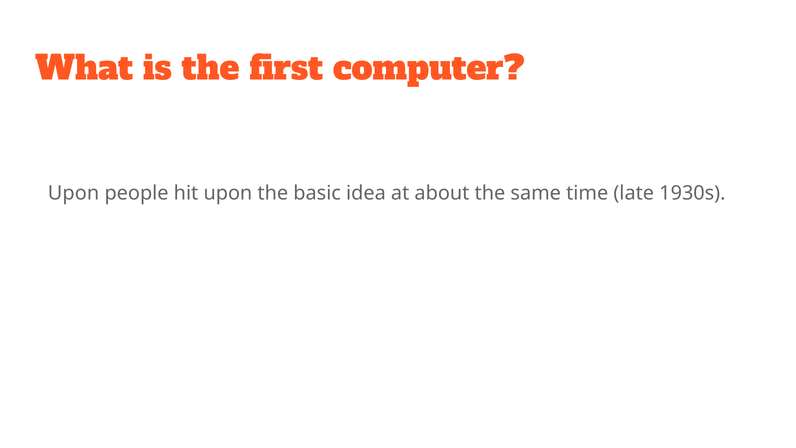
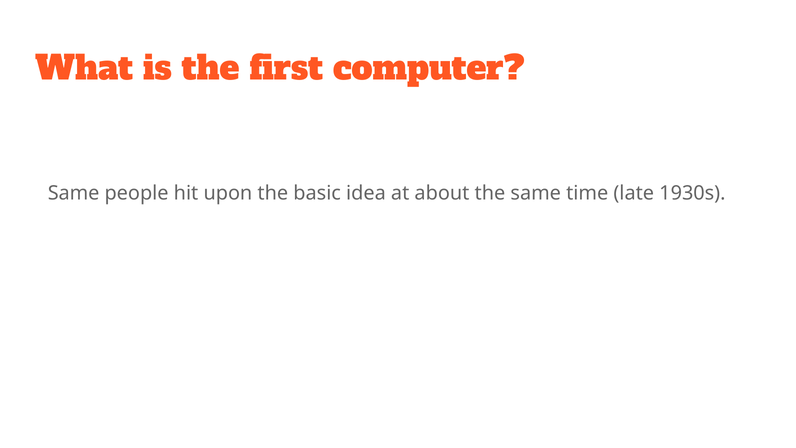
Upon: Upon -> Same (74, 193)
